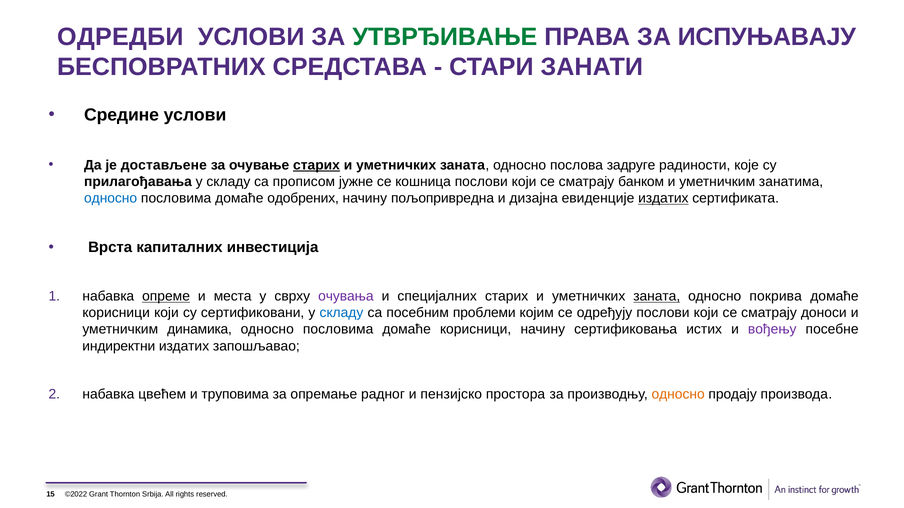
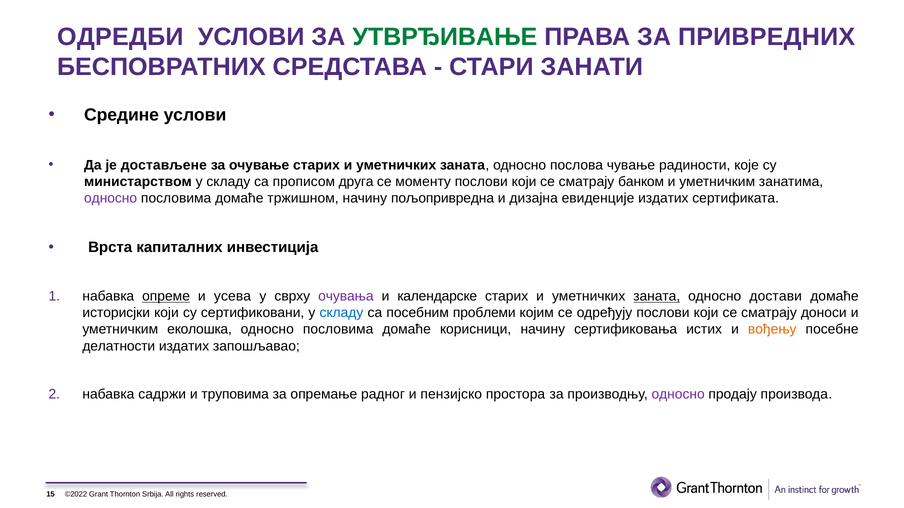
ИСПУЊАВАЈУ: ИСПУЊАВАЈУ -> ПРИВРЕДНИХ (767, 37)
старих underline: present -> none (316, 165)
задруге: задруге -> чување (631, 165)
прилагођавања: прилагођавања -> министарством (138, 182)
јужне: јужне -> друга (356, 182)
кошница: кошница -> моменту (423, 182)
односно colour: blue -> purple (111, 199)
одобрених: одобрених -> тржишном (303, 199)
издатих underline: present -> none (663, 199)
места: места -> усева (233, 297)
специјалних: специјалних -> календарске (437, 297)
покрива: покрива -> достави (776, 297)
корисници: корисници -> историсјки (116, 313)
динамика: динамика -> еколошка (200, 330)
вођењу colour: purple -> orange (772, 330)
индиректни: индиректни -> делатности (119, 346)
цвећем: цвећем -> садржи (162, 395)
односно colour: orange -> purple (678, 395)
